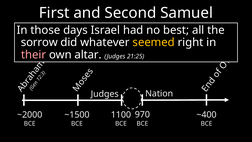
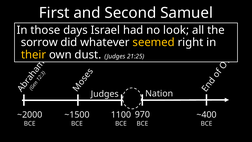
best: best -> look (176, 30)
their colour: pink -> yellow (34, 55)
altar: altar -> dust (88, 55)
